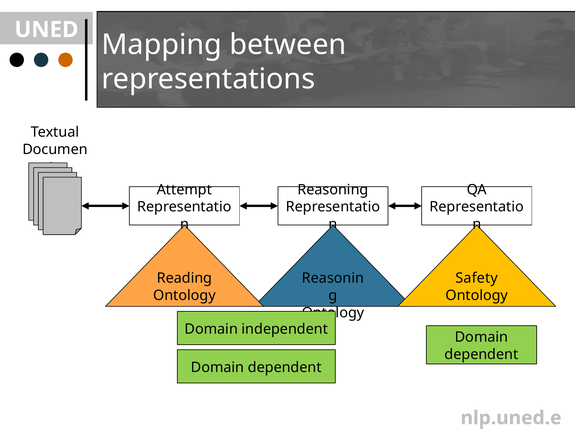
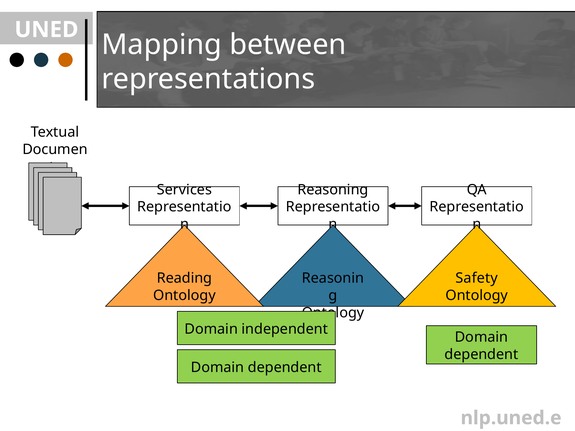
Attempt: Attempt -> Services (184, 190)
